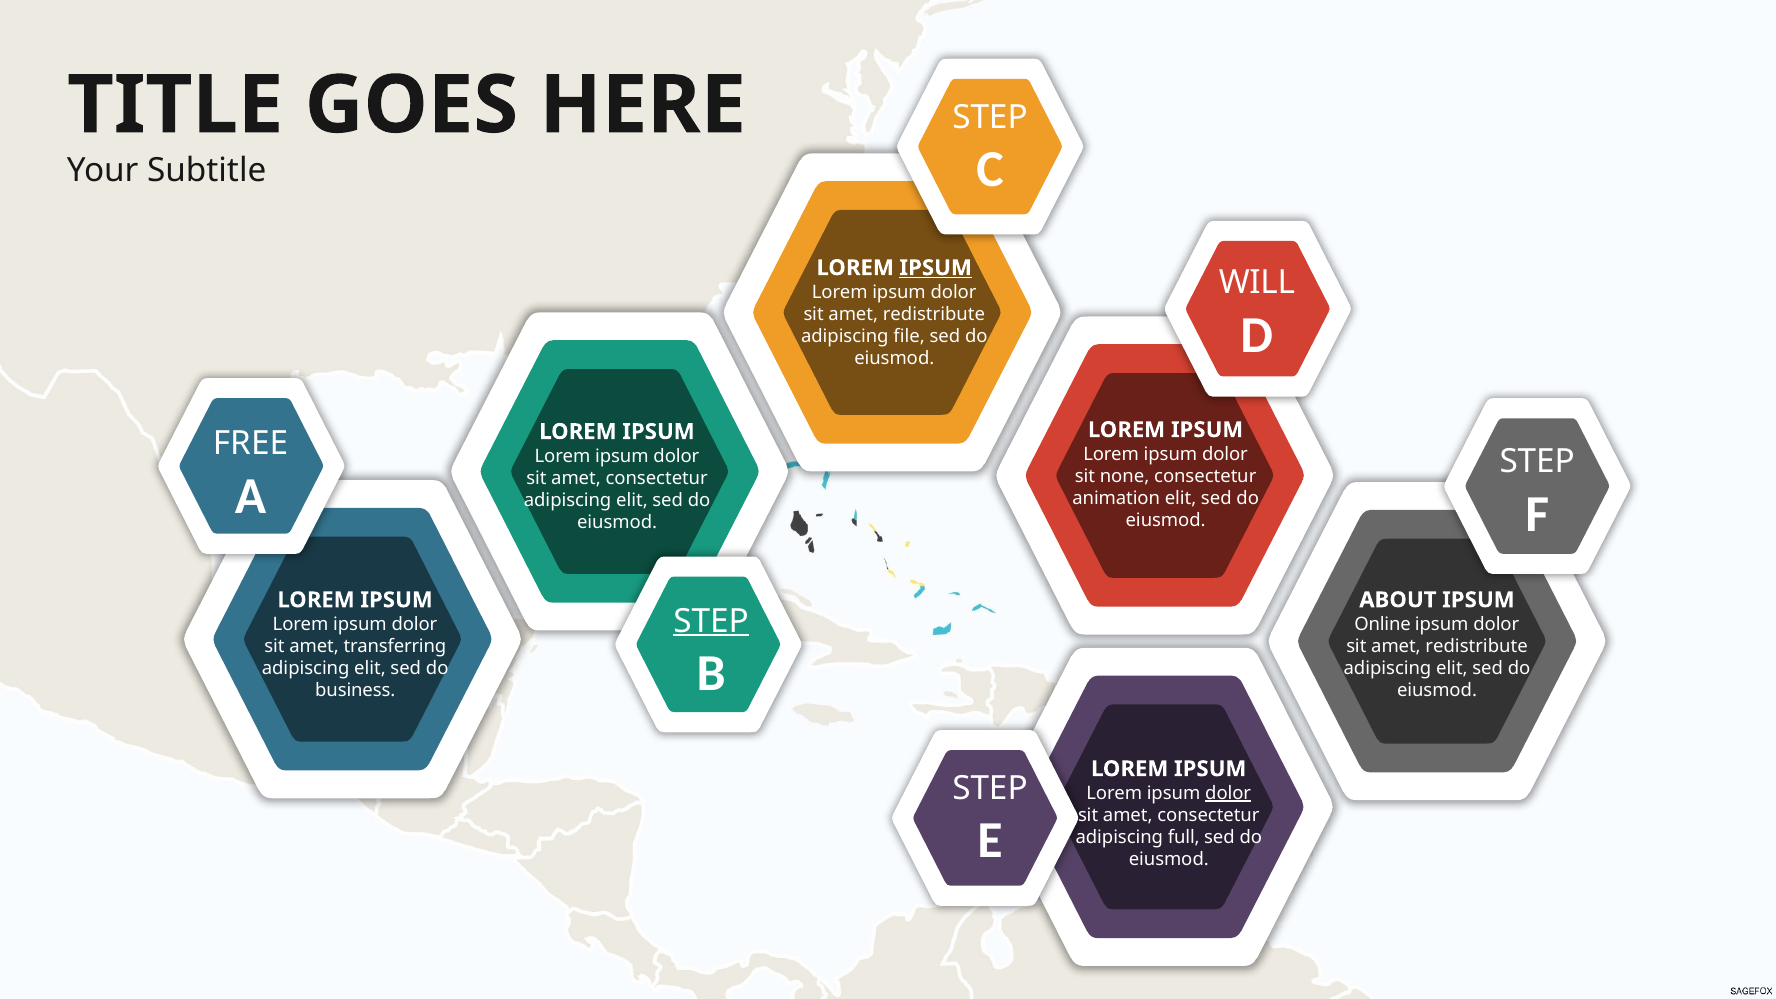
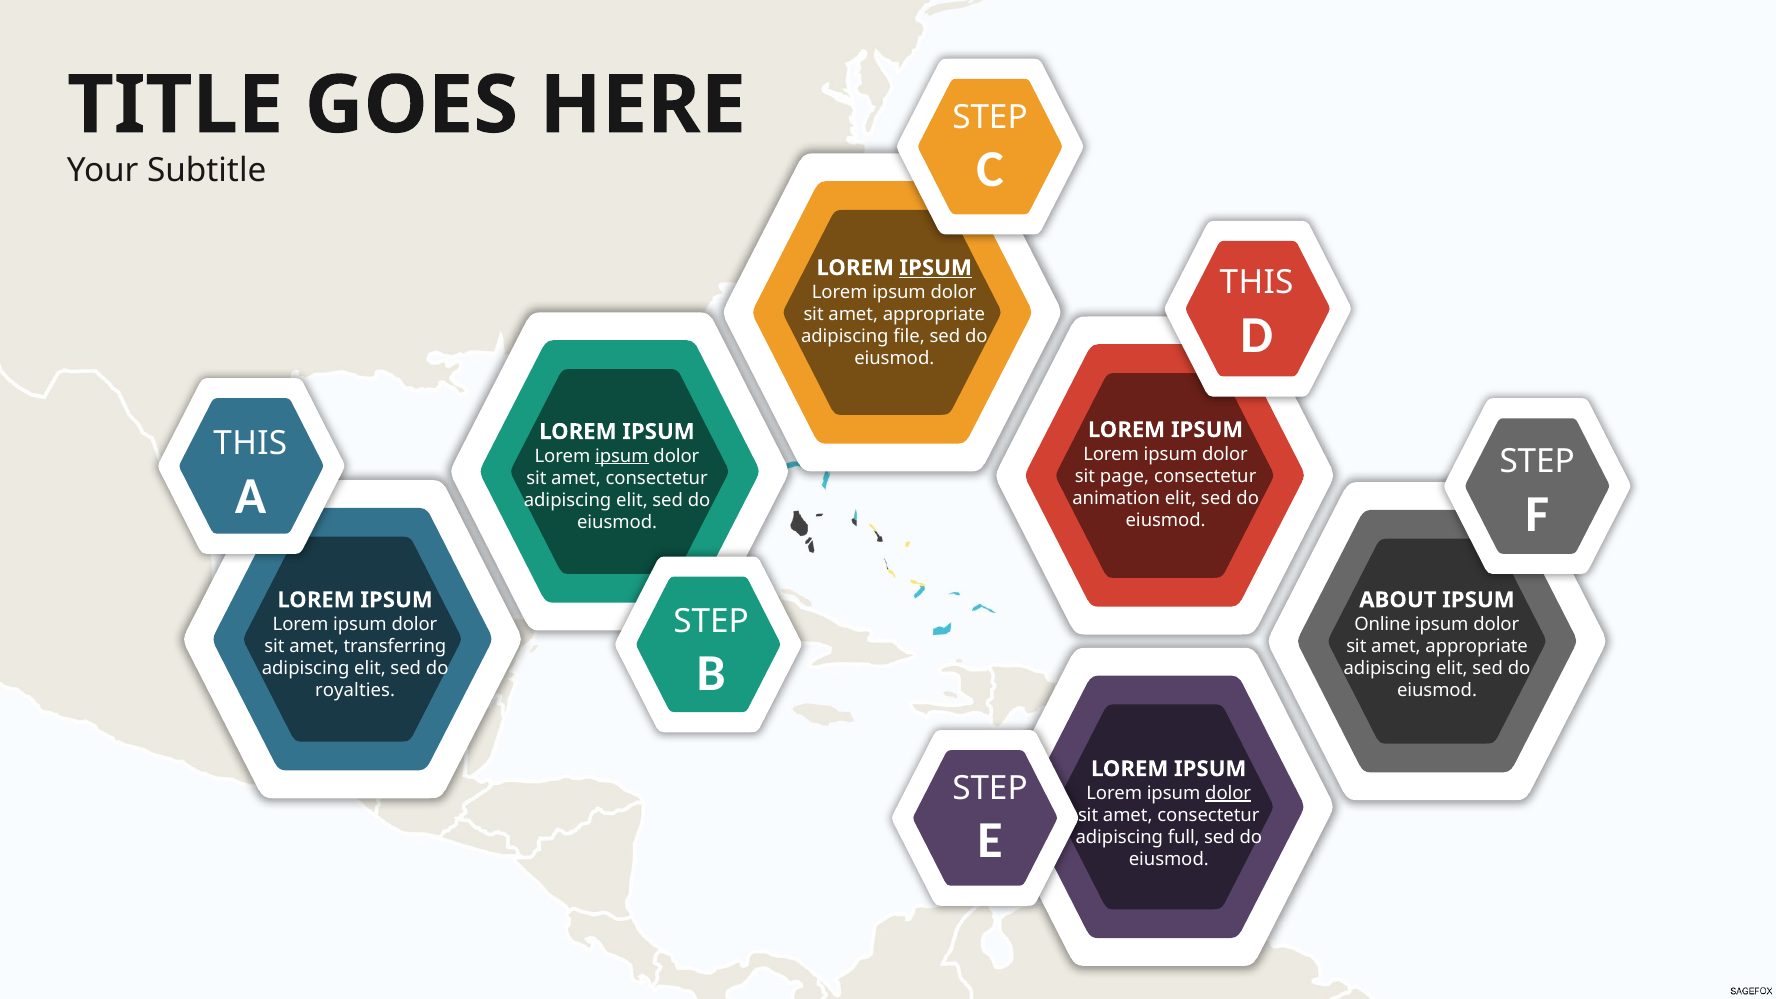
WILL: WILL -> THIS (1257, 283)
redistribute: redistribute -> appropriate (934, 314)
FREE: FREE -> THIS (250, 444)
ipsum underline: none -> present (622, 456)
none: none -> page (1124, 476)
STEP underline: present -> none (711, 621)
redistribute: redistribute -> appropriate (1477, 646)
business: business -> royalties (355, 691)
